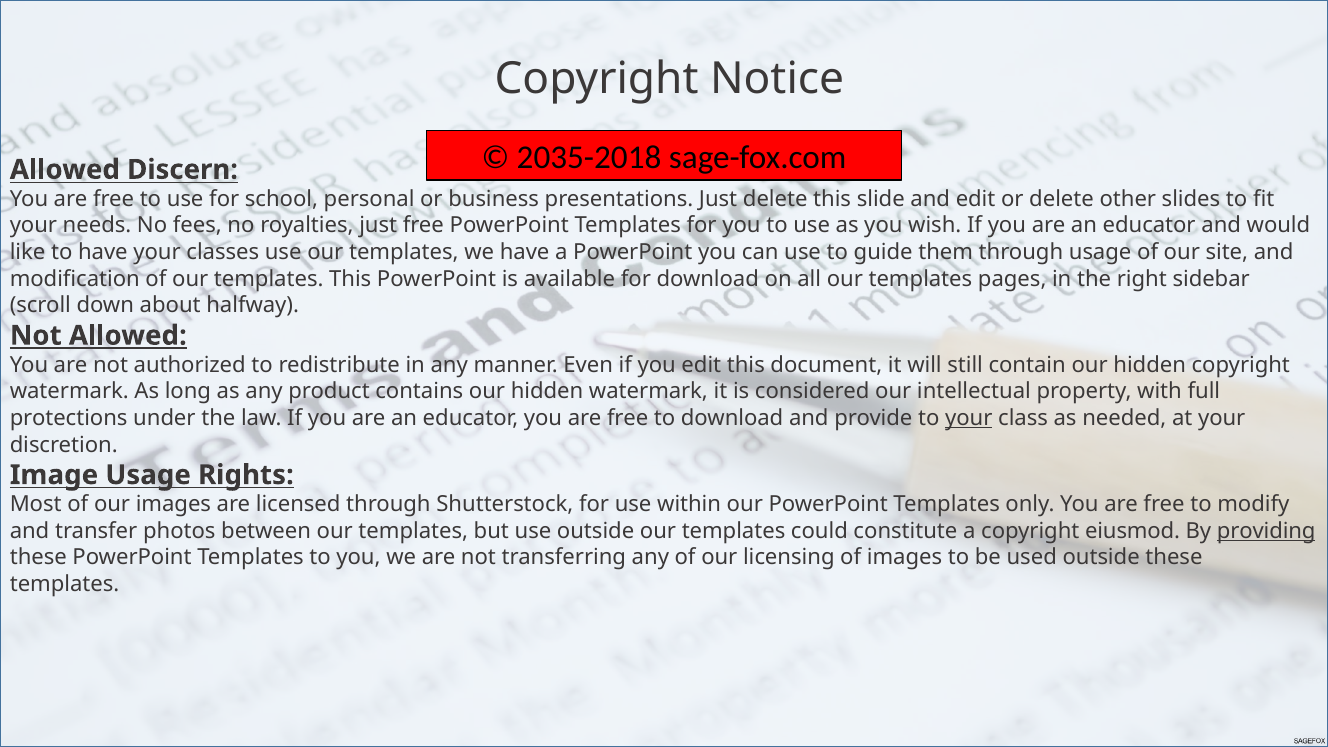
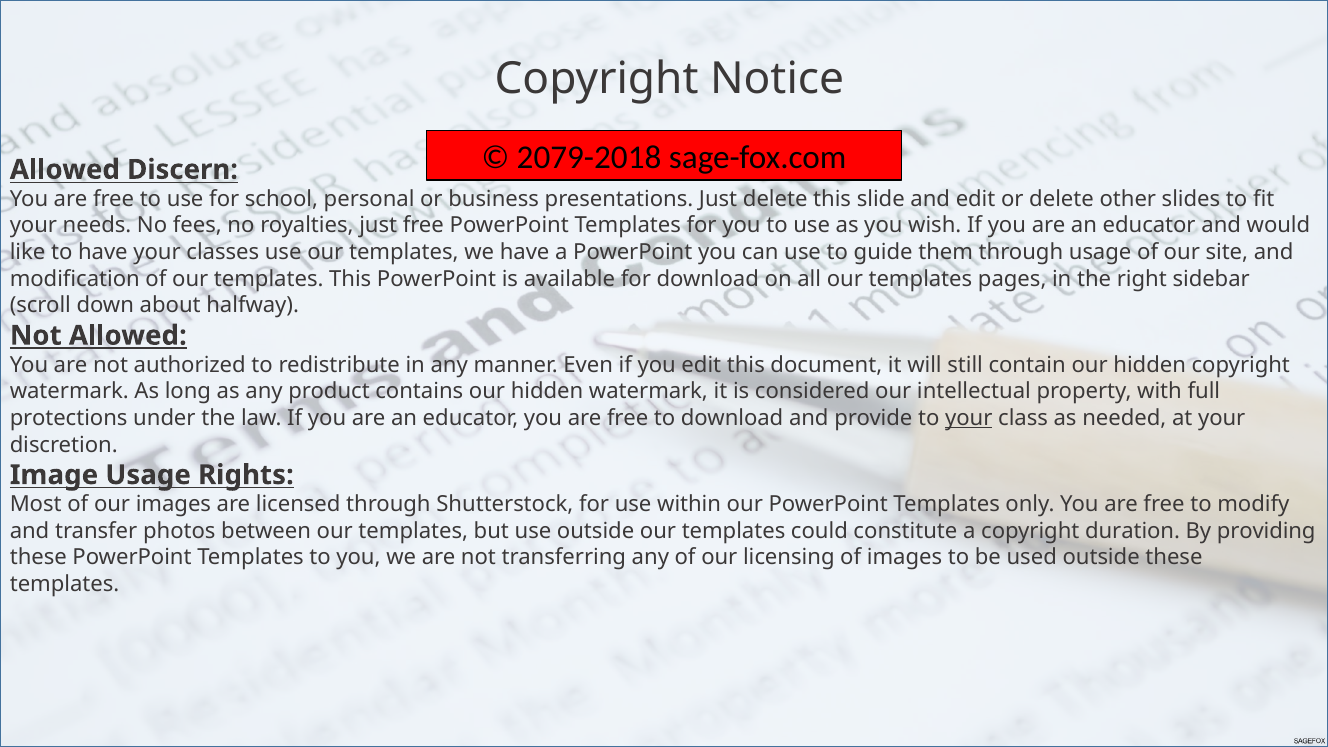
2035-2018: 2035-2018 -> 2079-2018 (589, 158)
eiusmod: eiusmod -> duration (1133, 531)
providing underline: present -> none (1266, 531)
